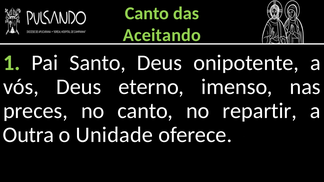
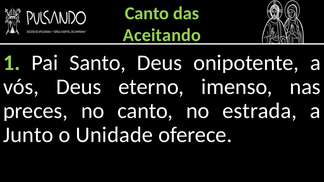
repartir: repartir -> estrada (260, 111)
Outra: Outra -> Junto (28, 135)
